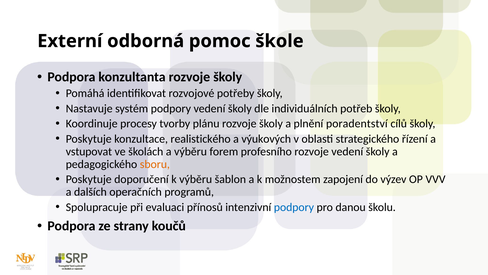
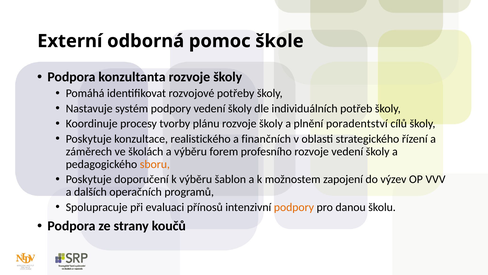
výukových: výukových -> finančních (266, 139)
vstupovat: vstupovat -> záměrech (89, 151)
podpory colour: blue -> orange (294, 207)
